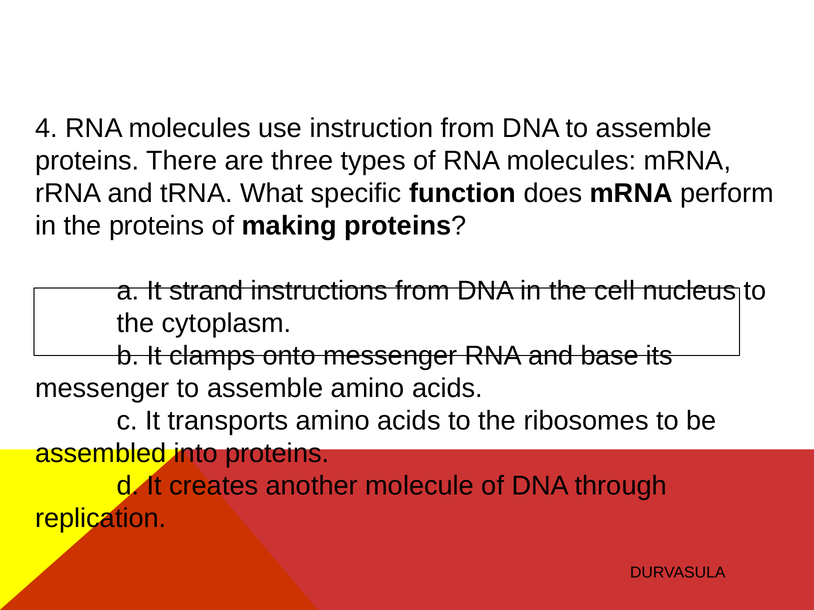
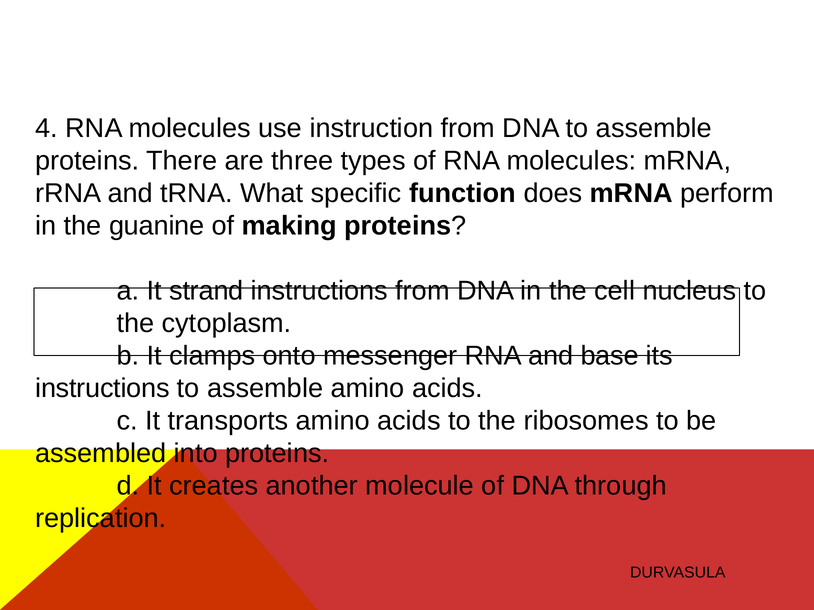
the proteins: proteins -> guanine (157, 226)
messenger: messenger -> instructions (102, 389)
